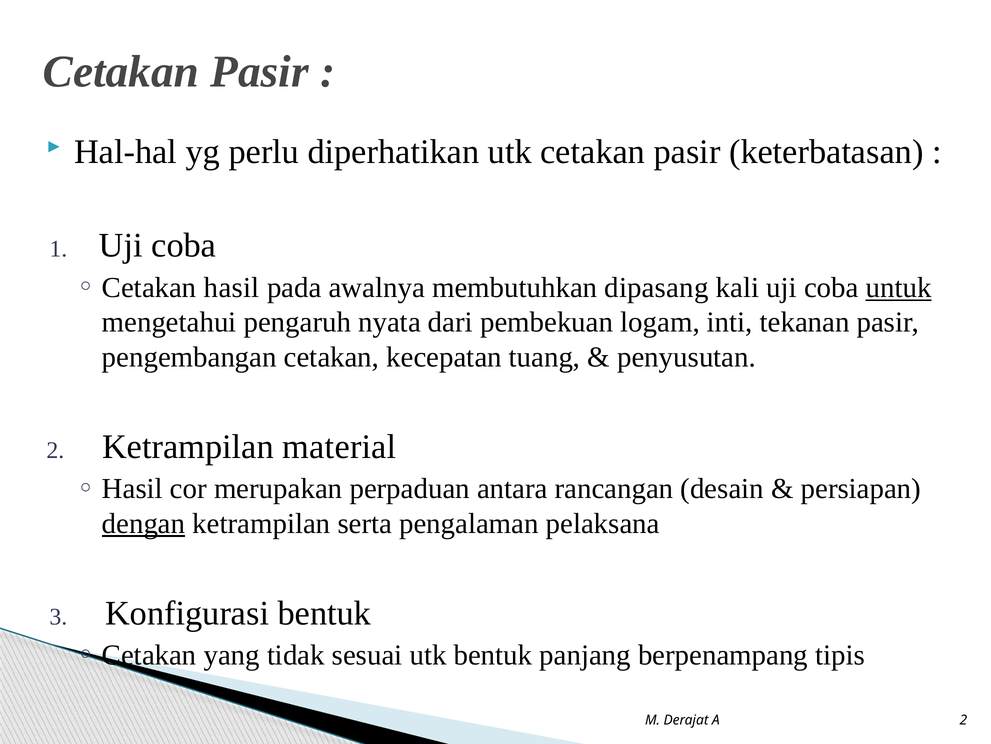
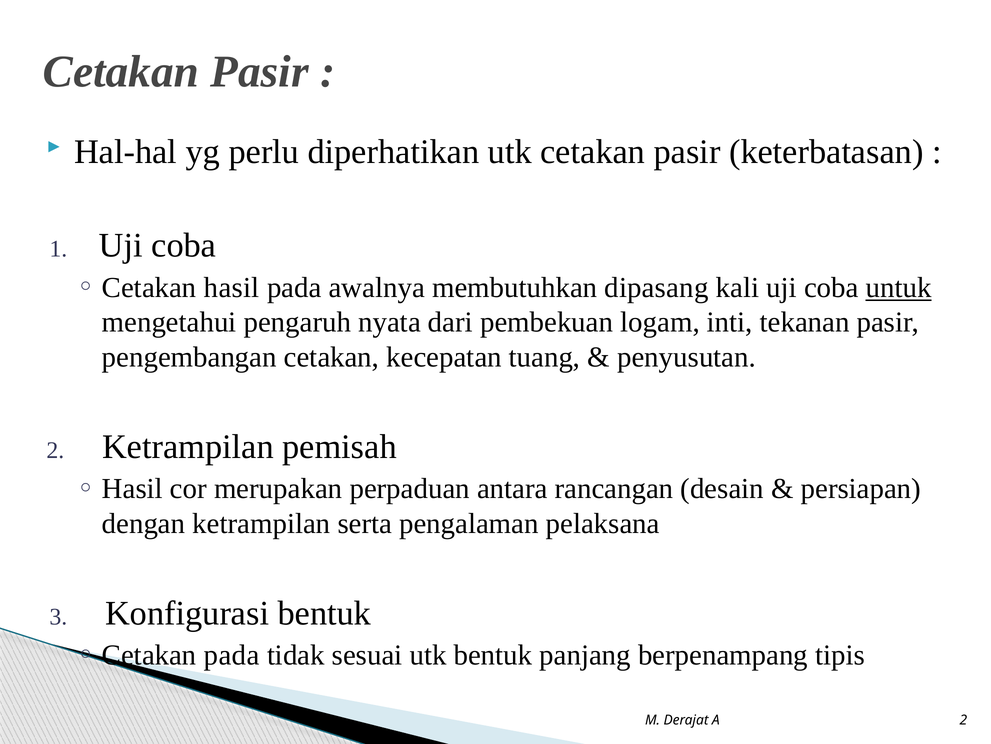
material: material -> pemisah (340, 446)
dengan underline: present -> none (144, 523)
Cetakan yang: yang -> pada (232, 655)
